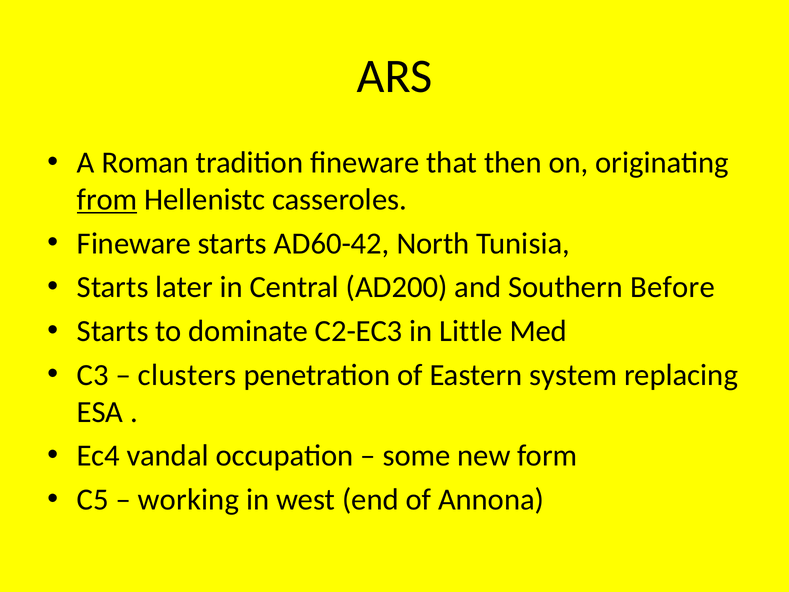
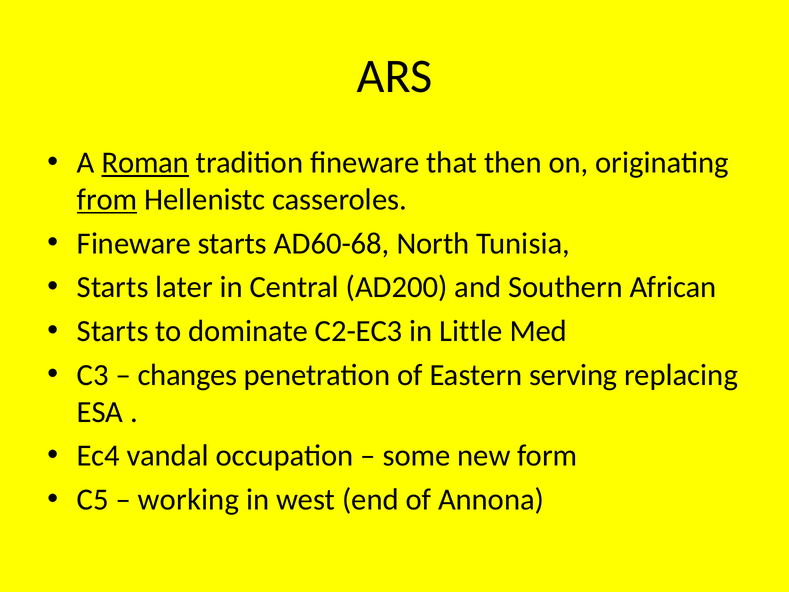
Roman underline: none -> present (145, 163)
AD60-42: AD60-42 -> AD60-68 (332, 243)
Before: Before -> African (673, 287)
clusters: clusters -> changes (187, 375)
system: system -> serving (573, 375)
